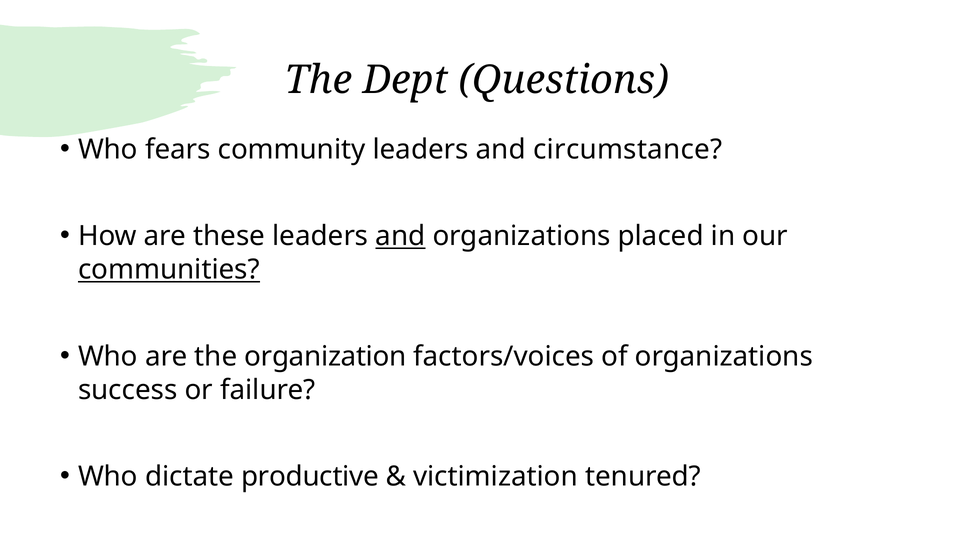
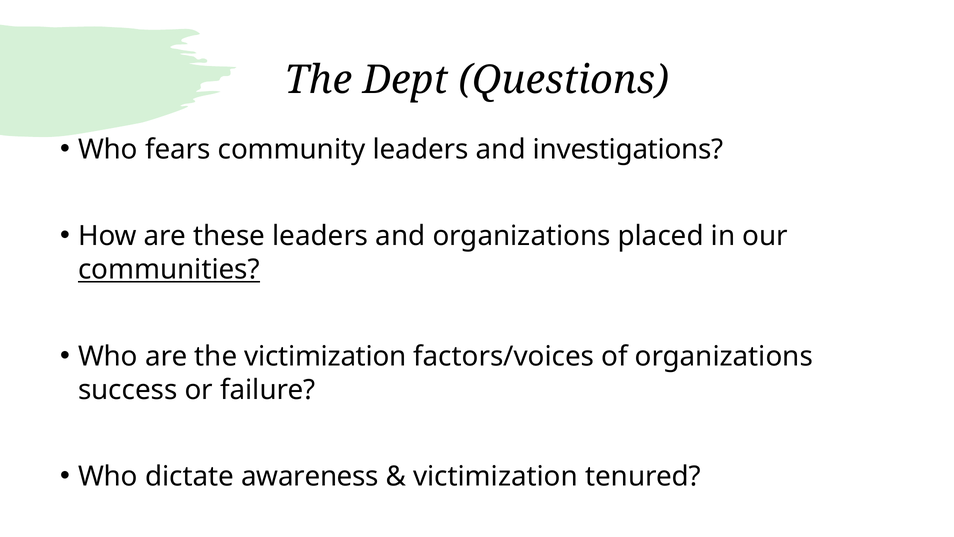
circumstance: circumstance -> investigations (628, 149)
and underline: present -> none (400, 236)
the organization: organization -> victimization (325, 356)
productive: productive -> awareness (310, 476)
